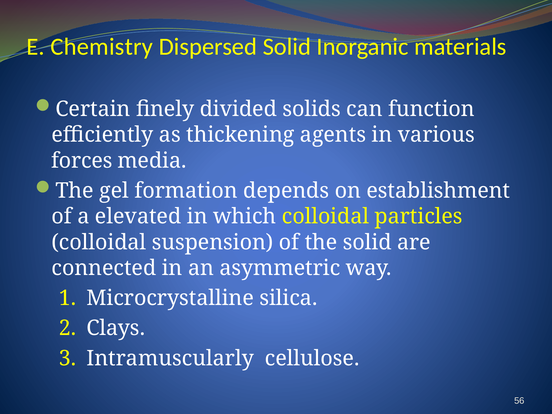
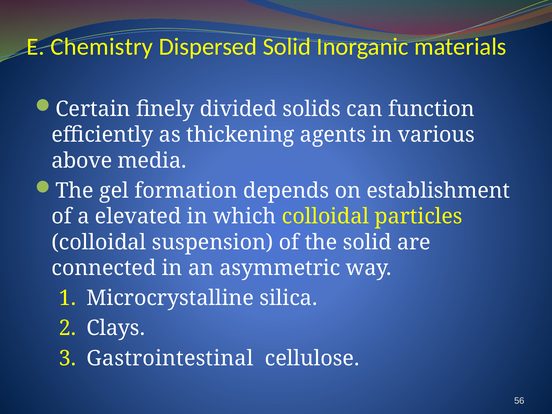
forces: forces -> above (82, 161)
Intramuscularly: Intramuscularly -> Gastrointestinal (170, 358)
